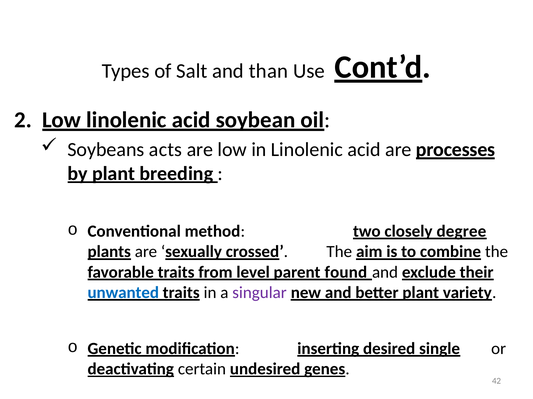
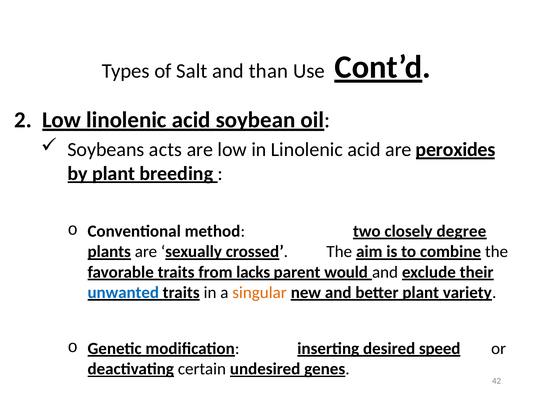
processes: processes -> peroxides (456, 150)
level: level -> lacks (253, 273)
found: found -> would (346, 273)
singular colour: purple -> orange (260, 293)
single: single -> speed (440, 349)
